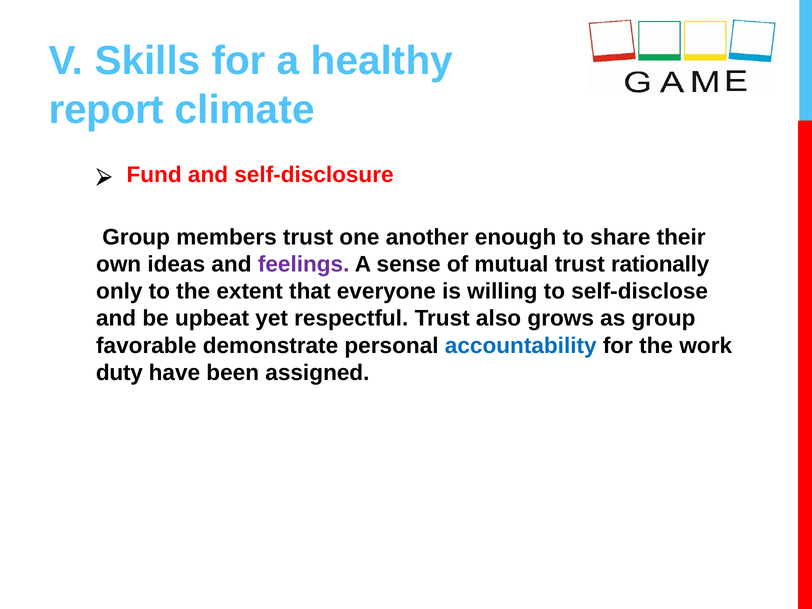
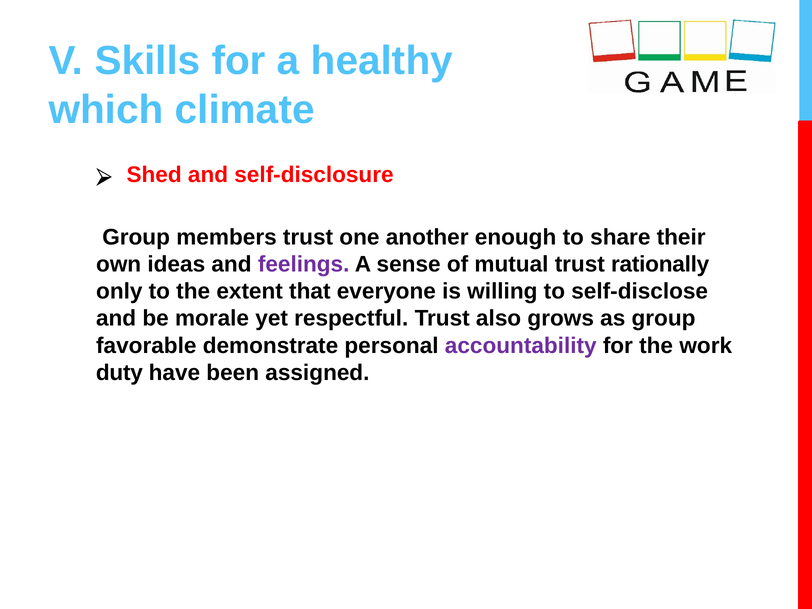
report: report -> which (106, 110)
Fund: Fund -> Shed (154, 175)
upbeat: upbeat -> morale (212, 319)
accountability colour: blue -> purple (521, 346)
